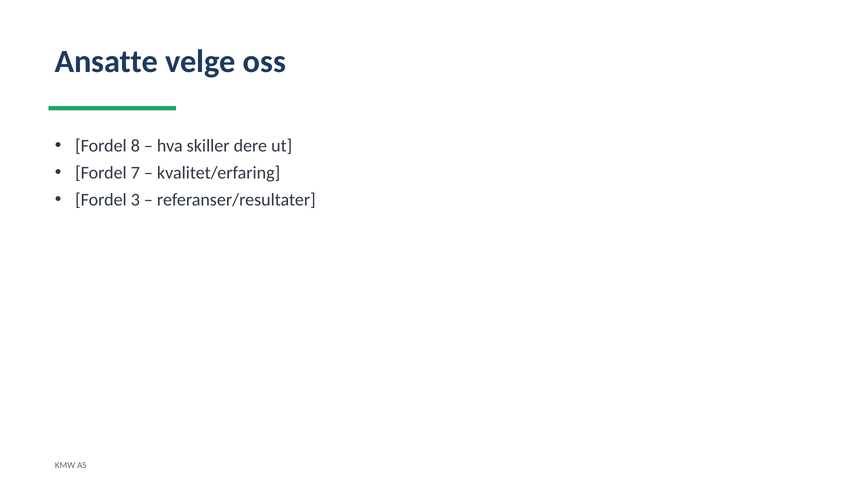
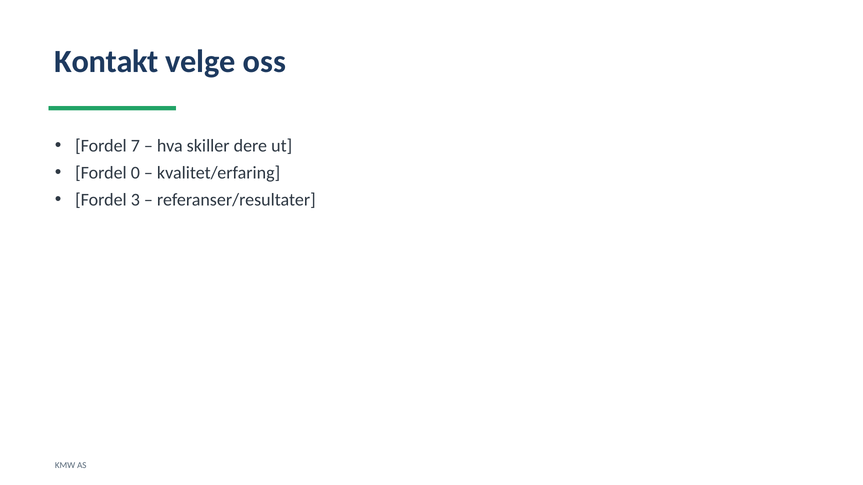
Ansatte: Ansatte -> Kontakt (106, 62)
8: 8 -> 7 (135, 146)
7: 7 -> 0 (135, 173)
